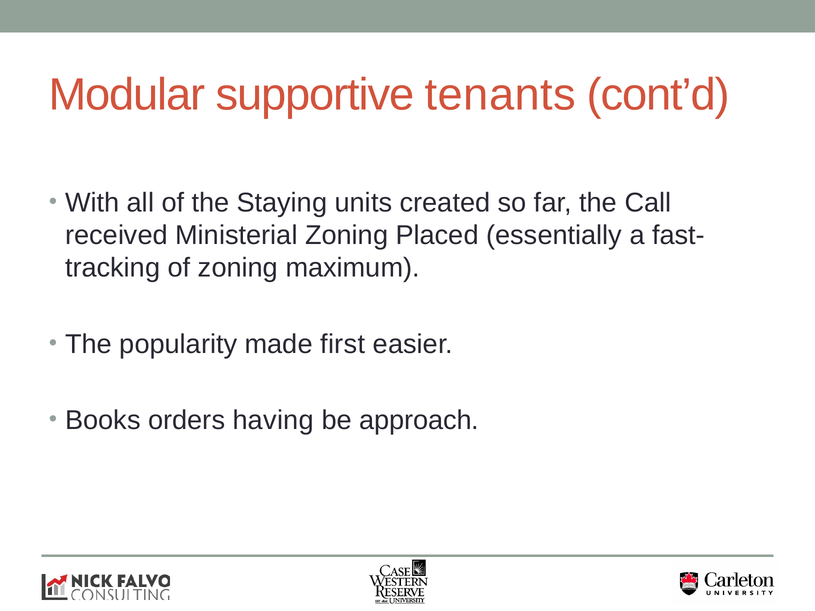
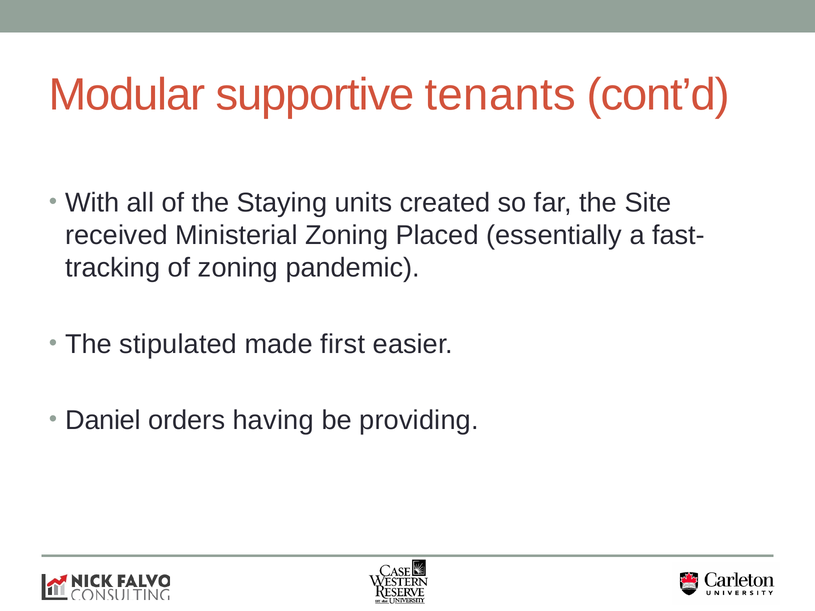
Call: Call -> Site (648, 203)
maximum: maximum -> pandemic (353, 268)
popularity: popularity -> stipulated (178, 344)
Books: Books -> Daniel (103, 420)
approach: approach -> providing (419, 420)
